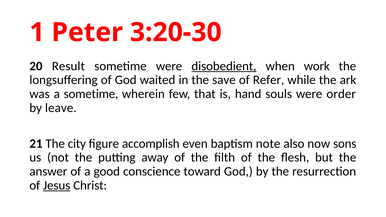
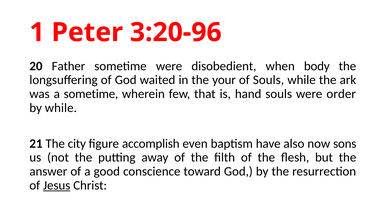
3:20-30: 3:20-30 -> 3:20-96 (176, 32)
Result: Result -> Father (68, 66)
disobedient underline: present -> none (224, 66)
work: work -> body (317, 66)
save: save -> your (224, 80)
of Refer: Refer -> Souls (268, 80)
by leave: leave -> while (61, 108)
note: note -> have (268, 144)
